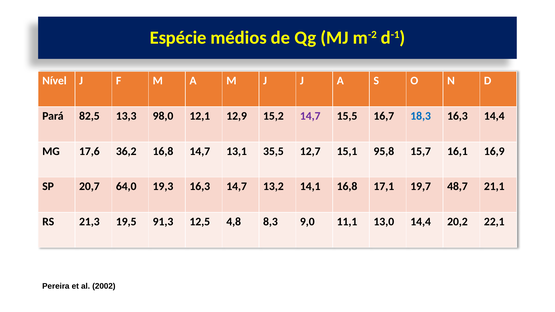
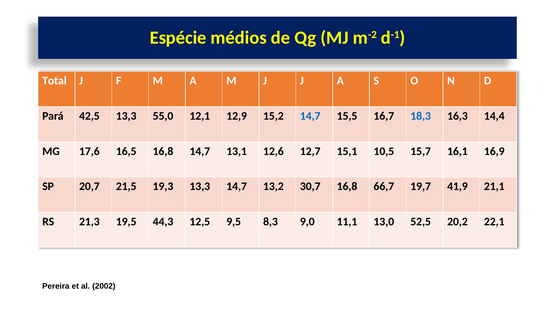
Nível: Nível -> Total (54, 81)
82,5: 82,5 -> 42,5 (89, 116)
98,0: 98,0 -> 55,0 (163, 116)
14,7 colour: purple -> blue (310, 116)
36,2: 36,2 -> 16,5 (126, 151)
35,5: 35,5 -> 12,6 (273, 151)
95,8: 95,8 -> 10,5 (384, 151)
64,0: 64,0 -> 21,5 (126, 187)
19,3 16,3: 16,3 -> 13,3 (200, 187)
14,1: 14,1 -> 30,7 (310, 187)
17,1: 17,1 -> 66,7 (384, 187)
48,7: 48,7 -> 41,9 (457, 187)
91,3: 91,3 -> 44,3 (163, 222)
4,8: 4,8 -> 9,5 (234, 222)
13,0 14,4: 14,4 -> 52,5 (421, 222)
